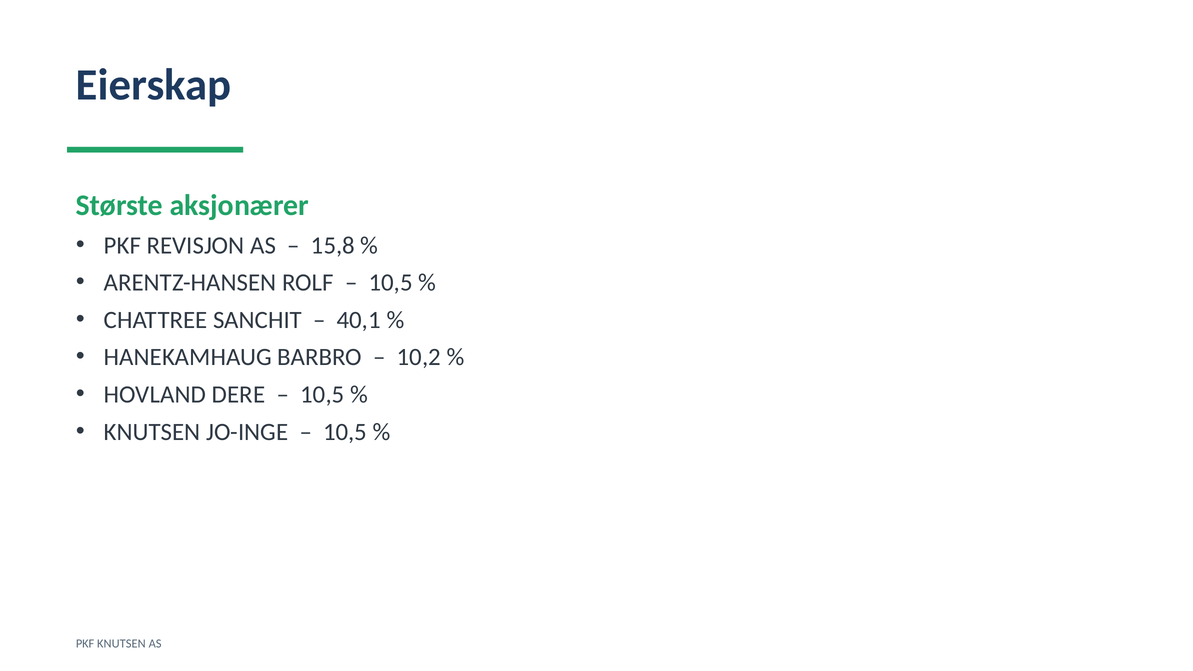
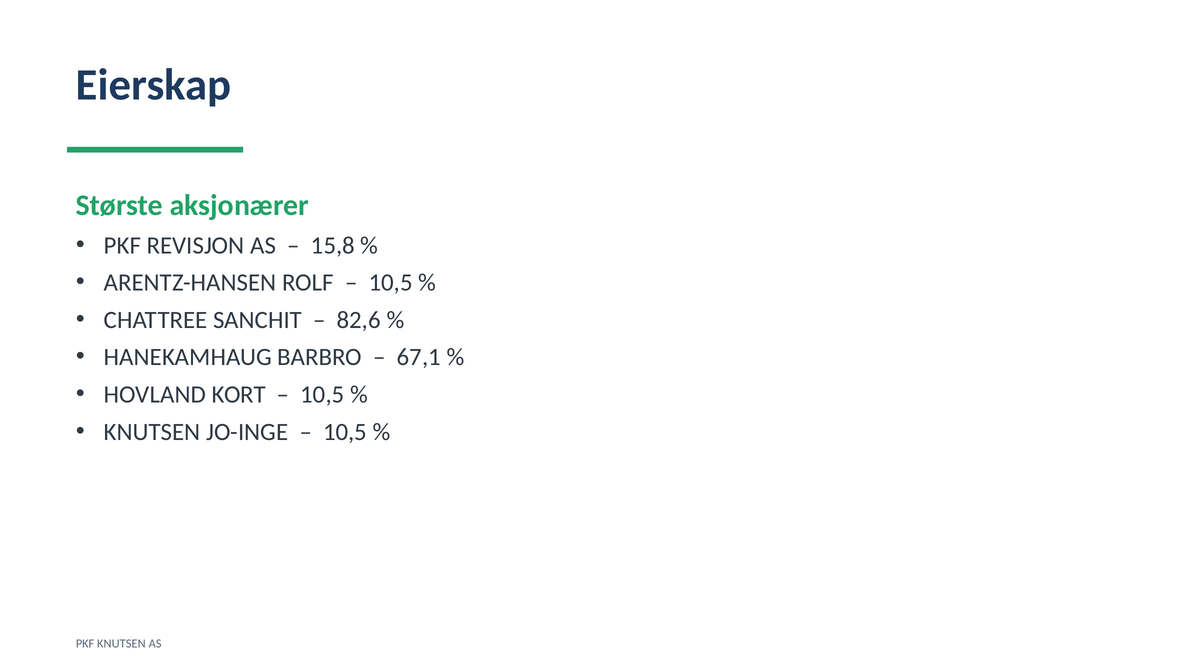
40,1: 40,1 -> 82,6 (359, 320)
10,2: 10,2 -> 67,1 (419, 357)
DERE: DERE -> KORT (239, 395)
